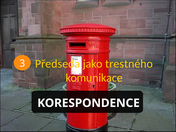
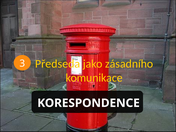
trestného: trestného -> zásadního (129, 64)
